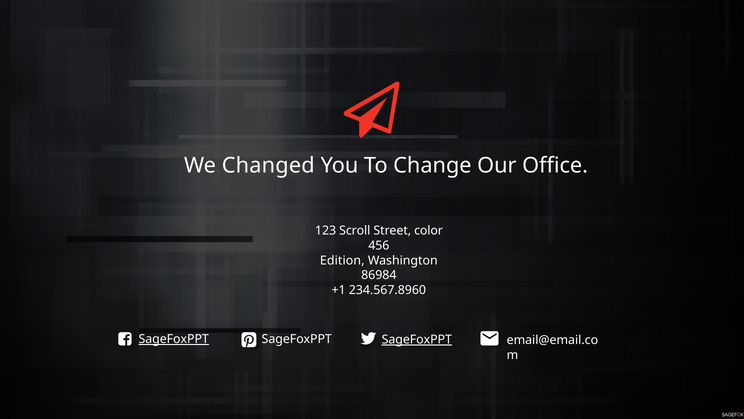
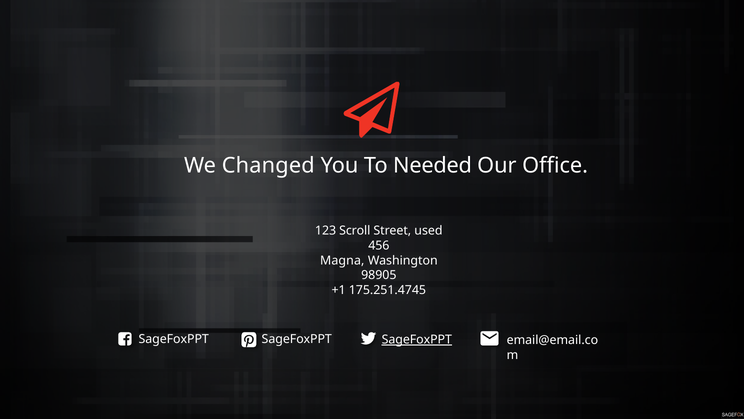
Change: Change -> Needed (433, 165)
color: color -> used (428, 230)
Edition: Edition -> Magna (342, 260)
86984: 86984 -> 98905 (379, 275)
234.567.8960: 234.567.8960 -> 175.251.4745 (387, 290)
SageFoxPPT underline: present -> none (174, 339)
